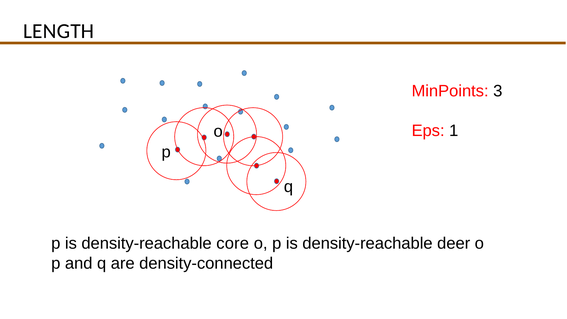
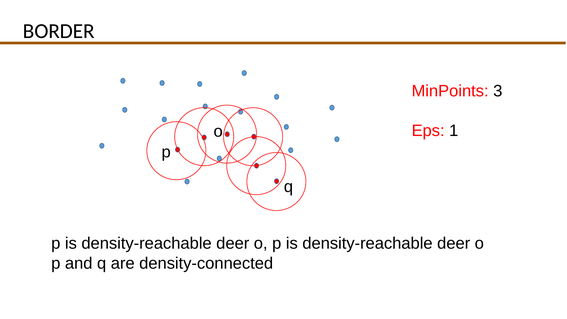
LENGTH: LENGTH -> BORDER (59, 31)
core: core -> deer (233, 243)
